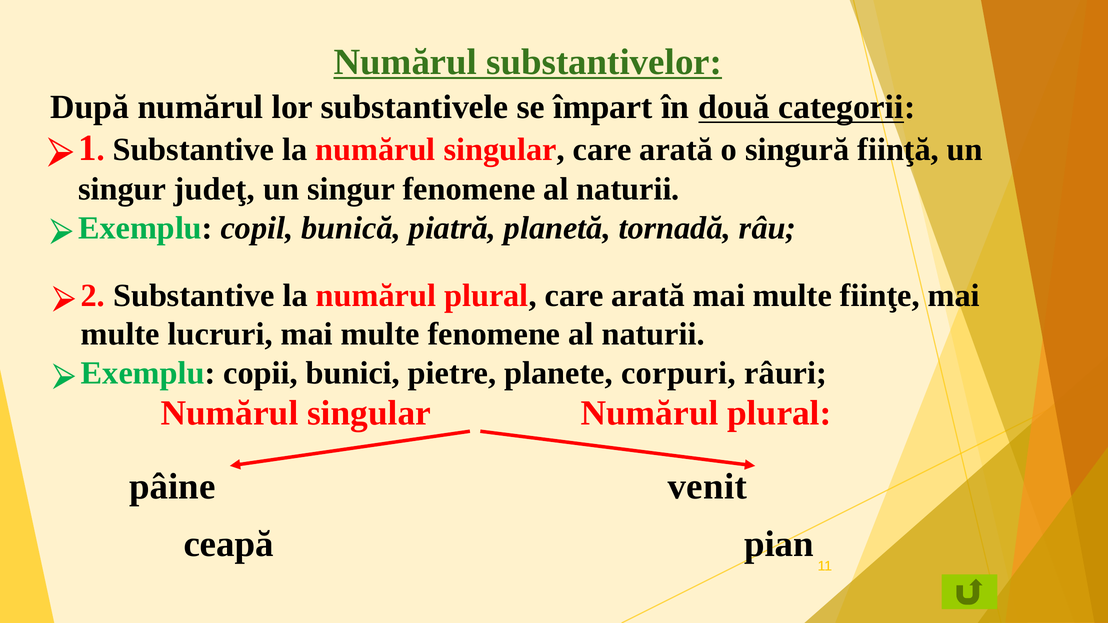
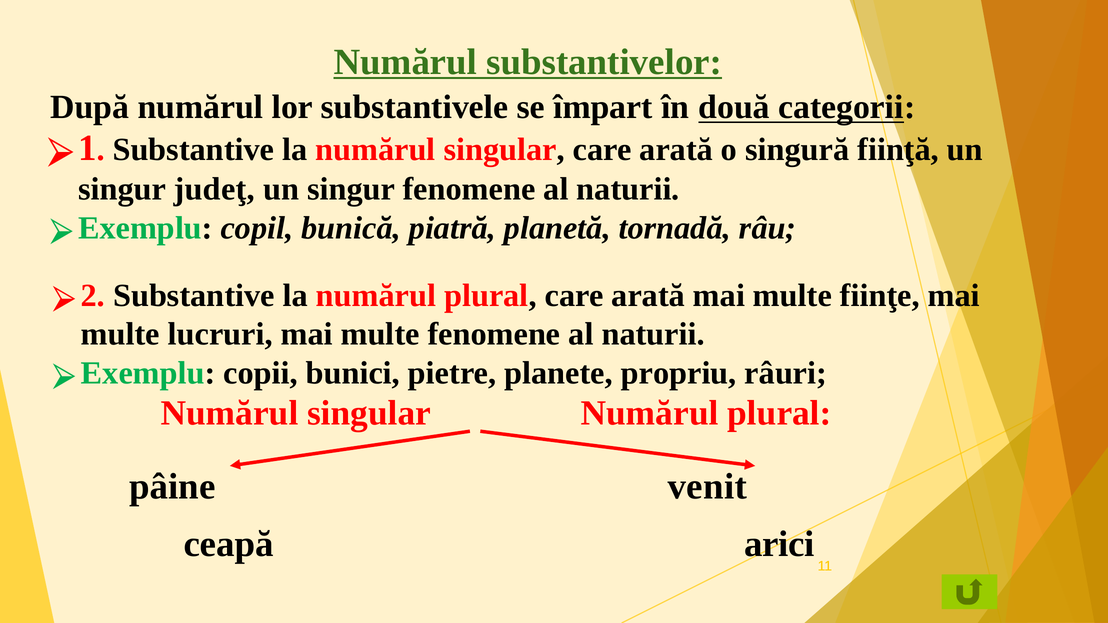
corpuri: corpuri -> propriu (679, 373)
pian: pian -> arici (779, 544)
